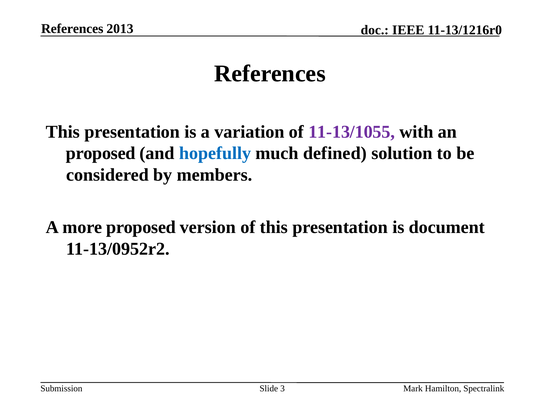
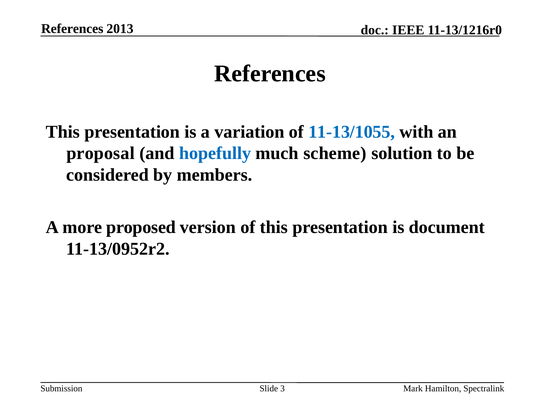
11-13/1055 colour: purple -> blue (352, 132)
proposed: proposed -> proposal (101, 153)
defined: defined -> scheme (335, 153)
